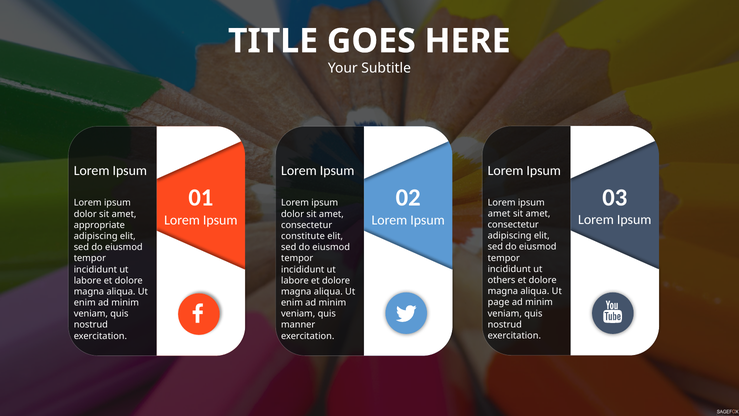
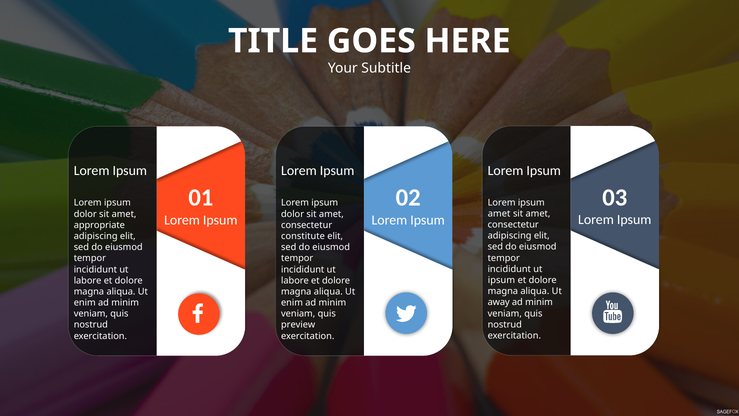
others: others -> ipsum (501, 280)
page: page -> away (499, 302)
manner: manner -> preview (298, 325)
